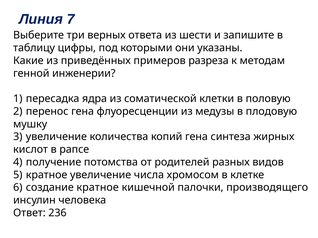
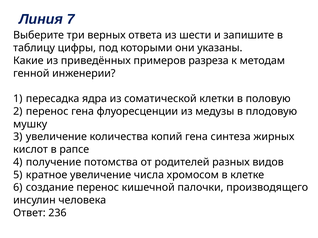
создание кратное: кратное -> перенос (98, 188)
